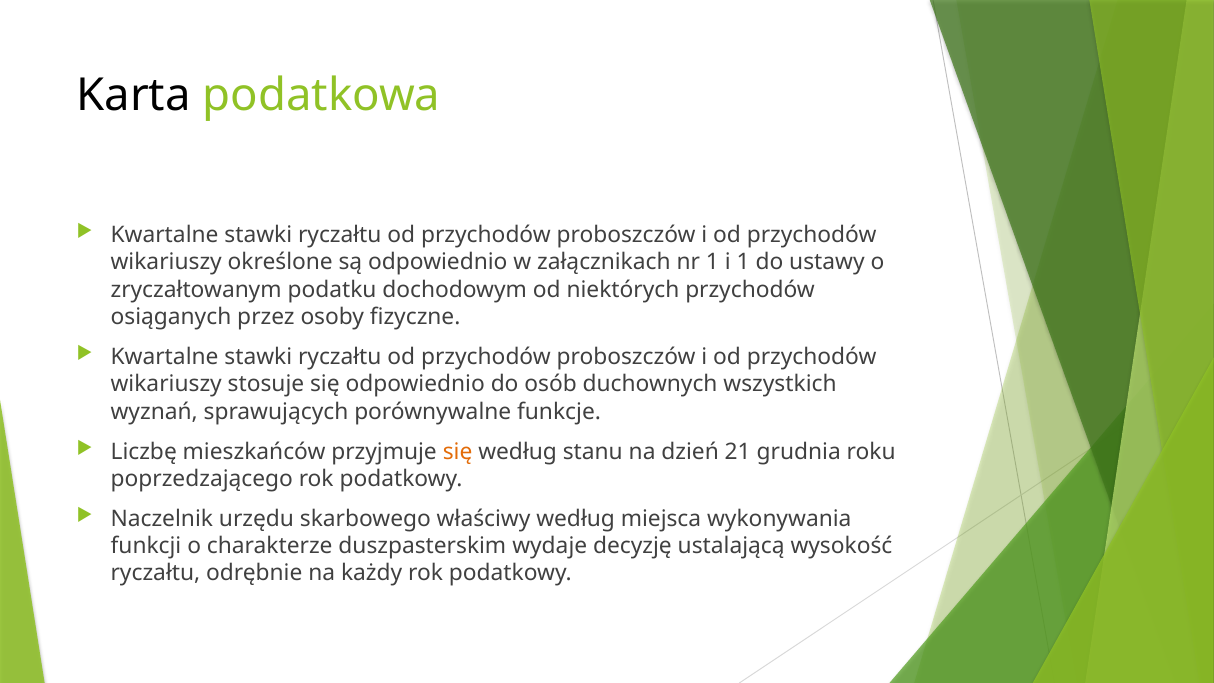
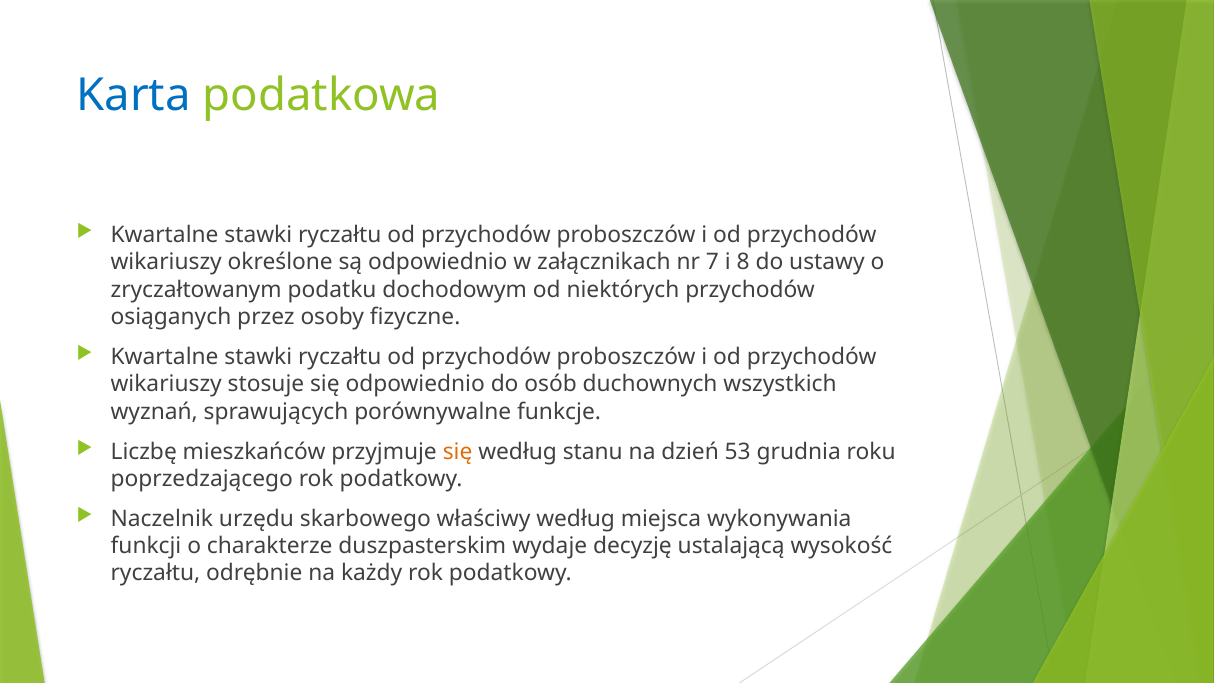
Karta colour: black -> blue (134, 96)
nr 1: 1 -> 7 (712, 262)
i 1: 1 -> 8 (743, 262)
21: 21 -> 53 (738, 451)
